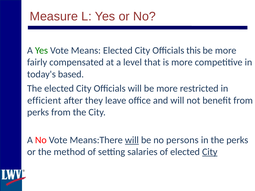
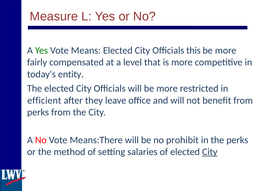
based: based -> entity (71, 74)
will underline: present -> none (132, 140)
persons: persons -> prohibit (182, 140)
